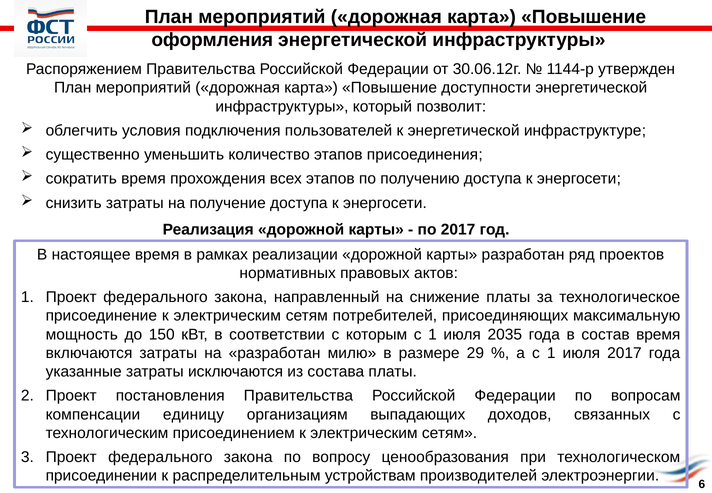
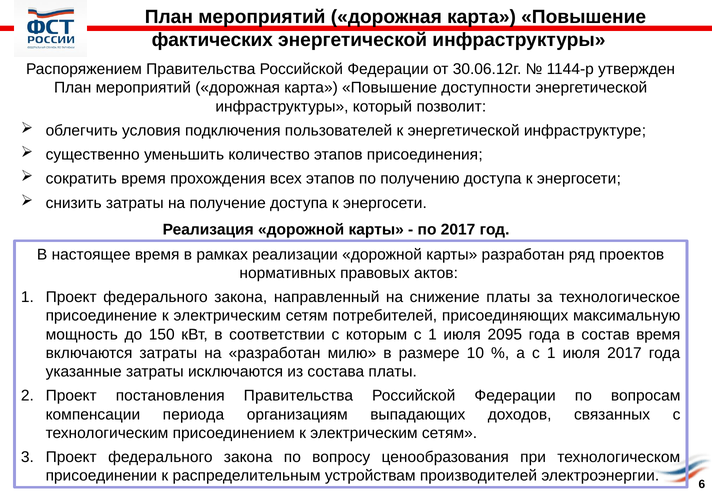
оформления: оформления -> фактических (212, 40)
2035: 2035 -> 2095 (505, 334)
29: 29 -> 10 (475, 353)
единицу: единицу -> периода (193, 414)
